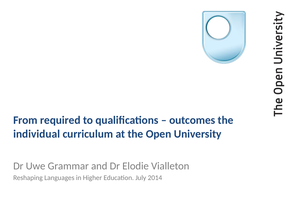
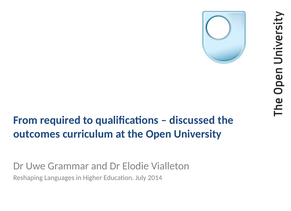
outcomes: outcomes -> discussed (192, 120)
individual: individual -> outcomes (37, 133)
